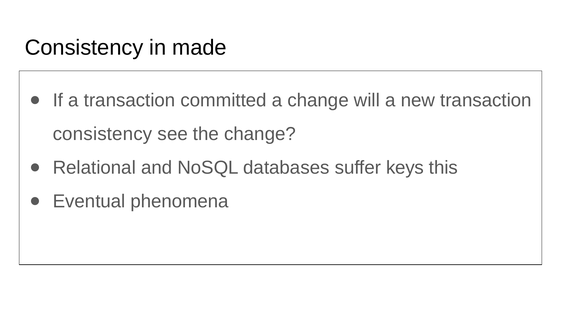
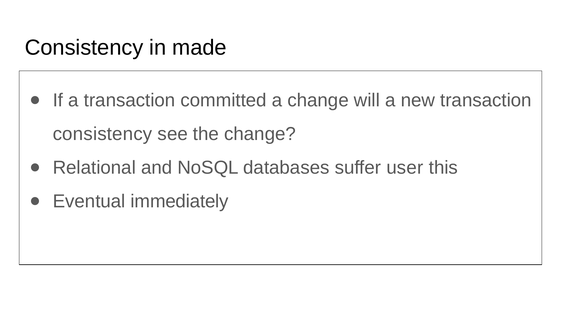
keys: keys -> user (405, 167)
phenomena: phenomena -> immediately (180, 201)
